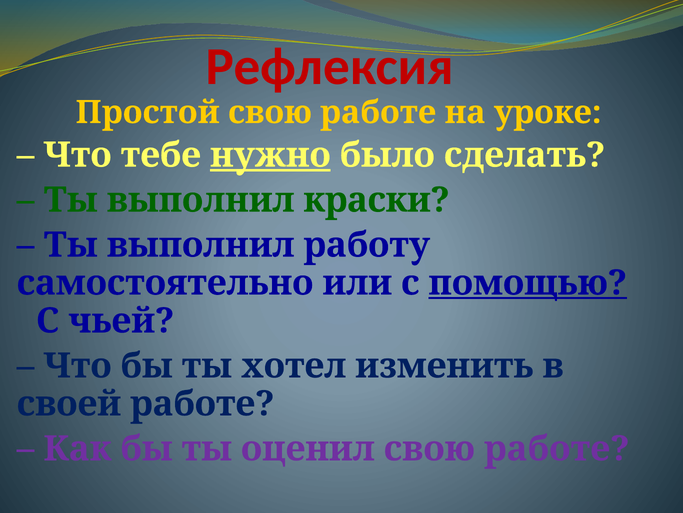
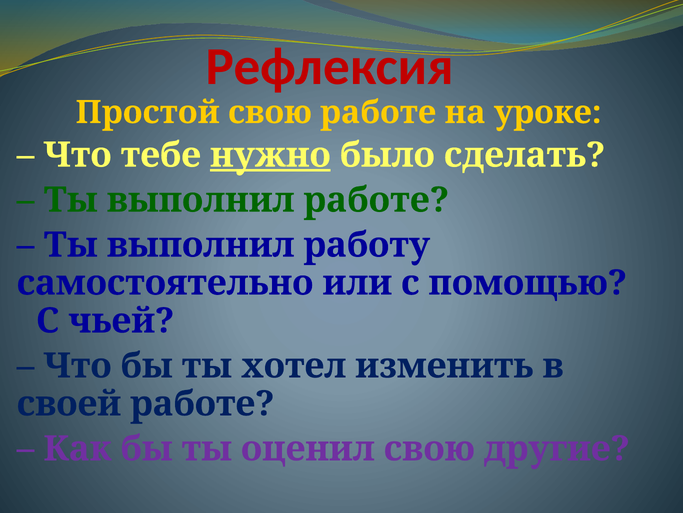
выполнил краски: краски -> работе (376, 200)
помощью underline: present -> none (528, 283)
оценил свою работе: работе -> другие (557, 448)
